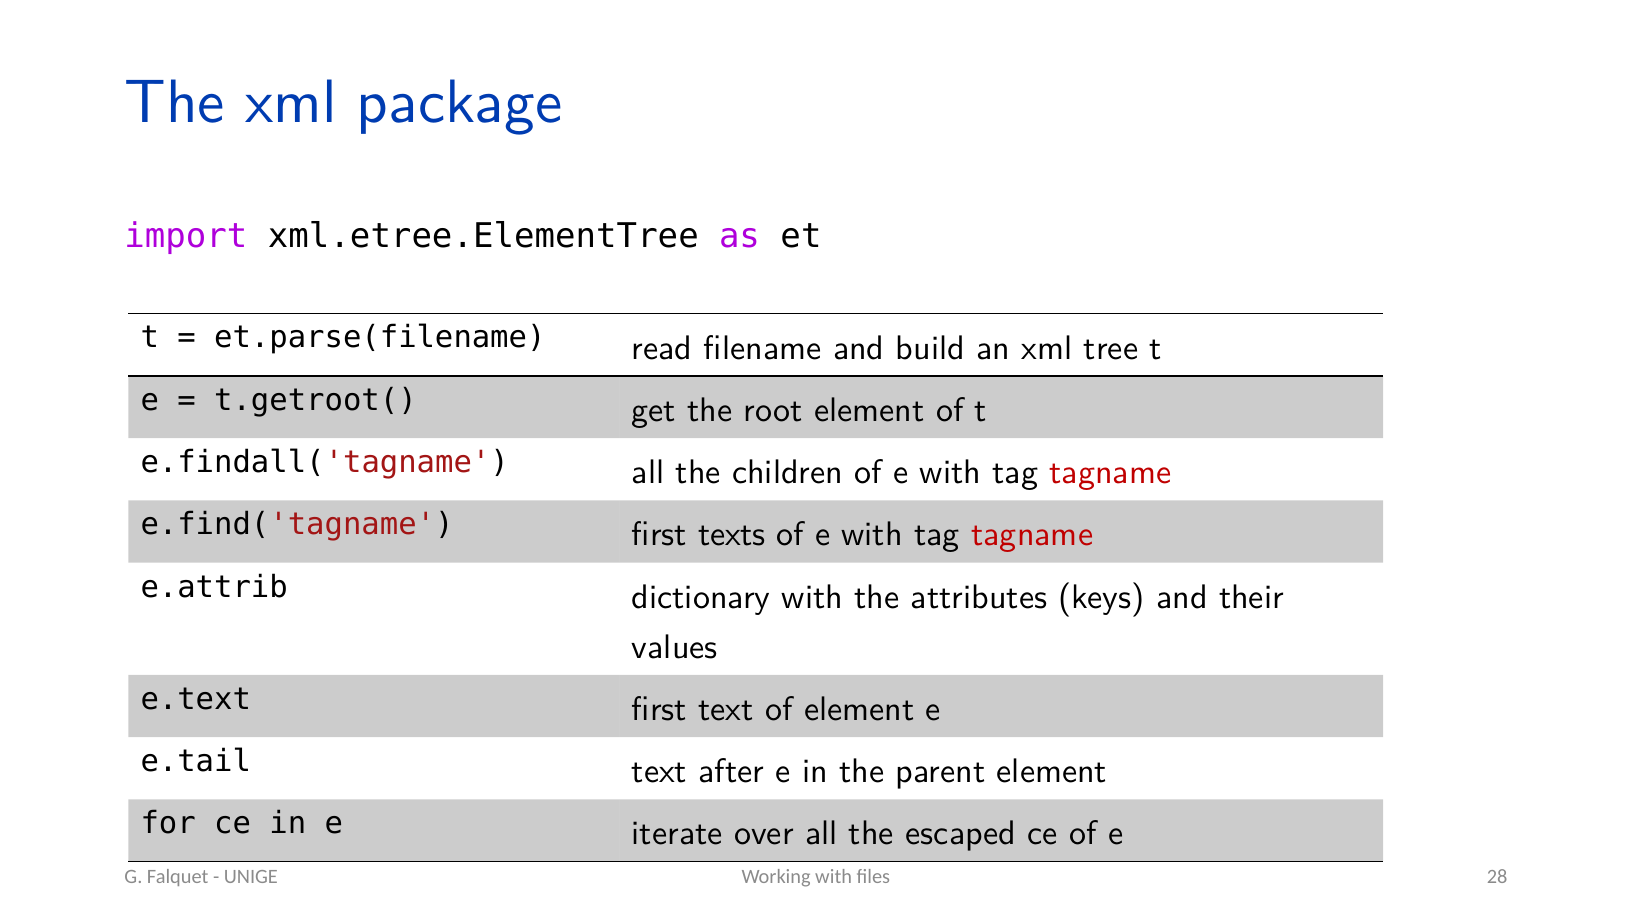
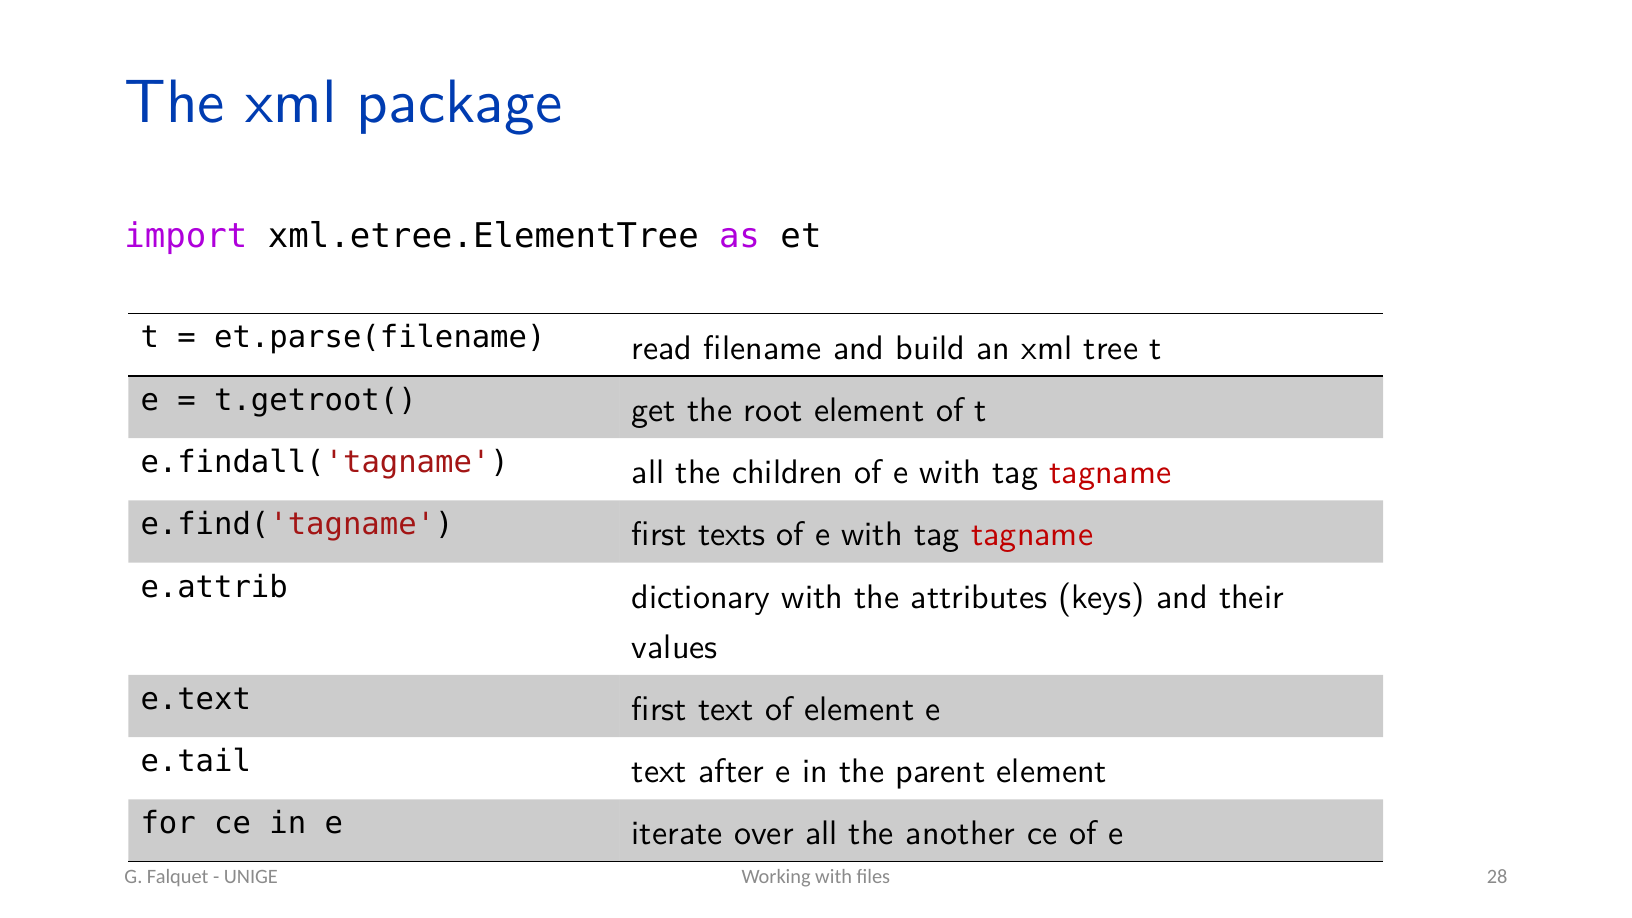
escaped: escaped -> another (961, 834)
